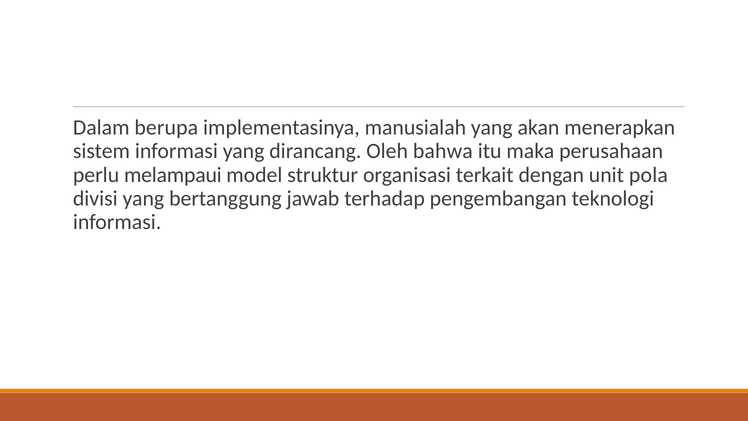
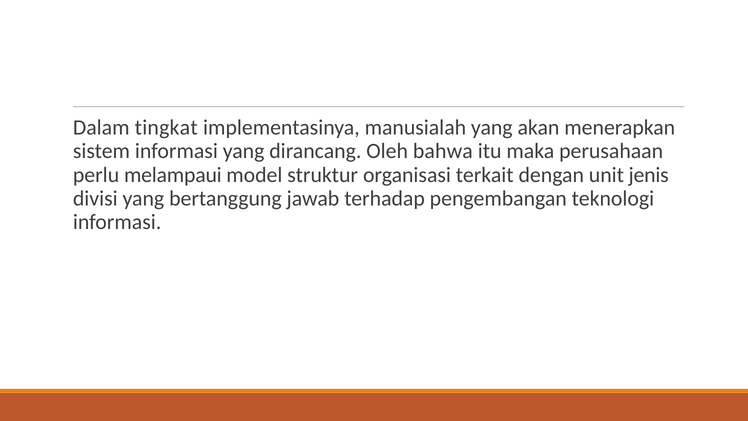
berupa: berupa -> tingkat (166, 128)
pola: pola -> jenis (649, 175)
